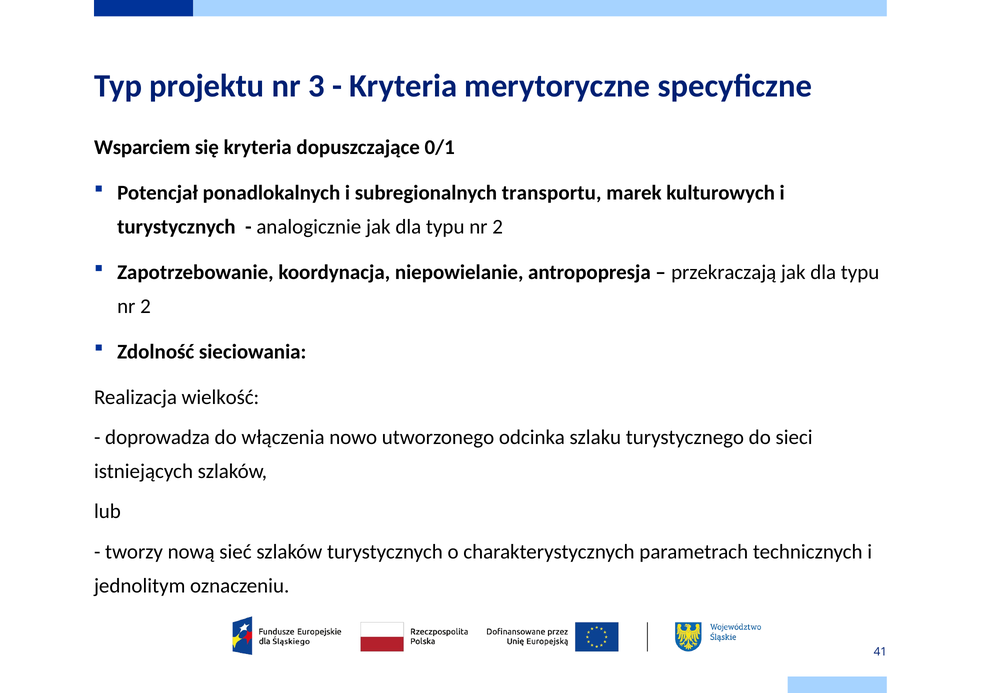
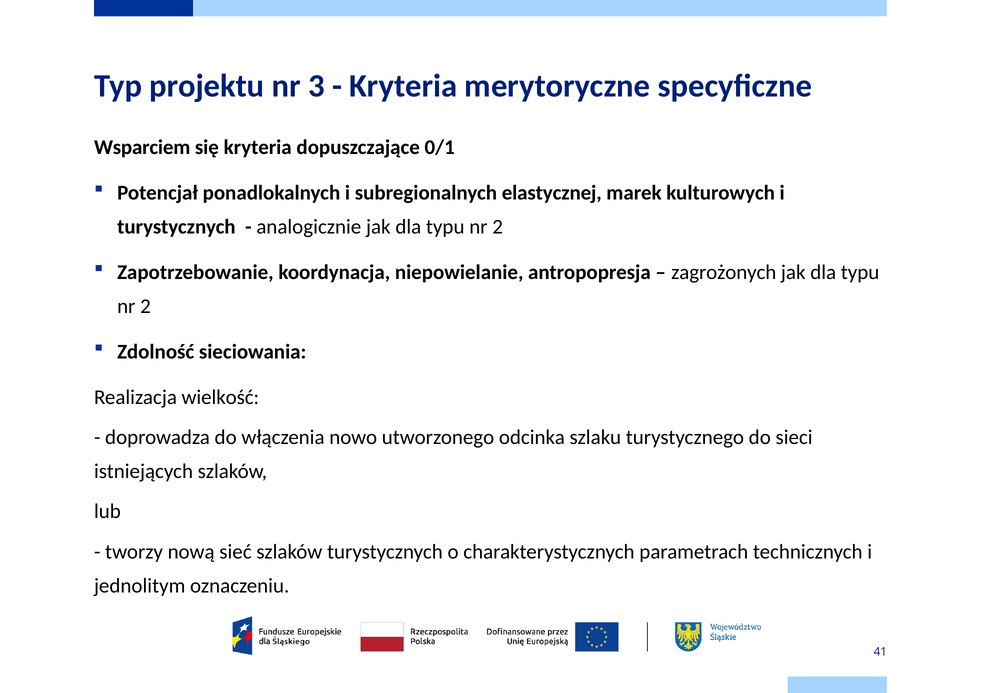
transportu: transportu -> elastycznej (552, 193)
przekraczają: przekraczają -> zagrożonych (724, 273)
